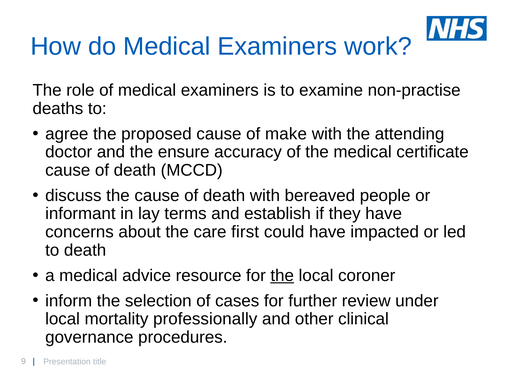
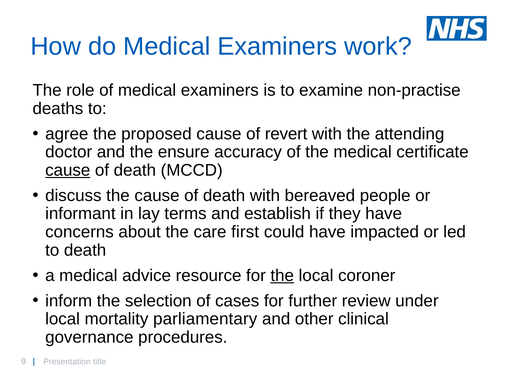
make: make -> revert (286, 134)
cause underline: none -> present (68, 170)
professionally: professionally -> parliamentary (205, 319)
